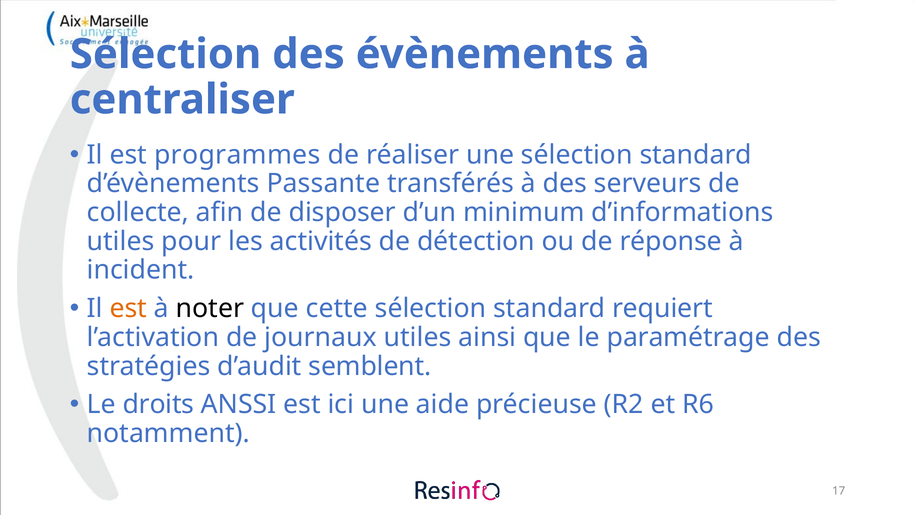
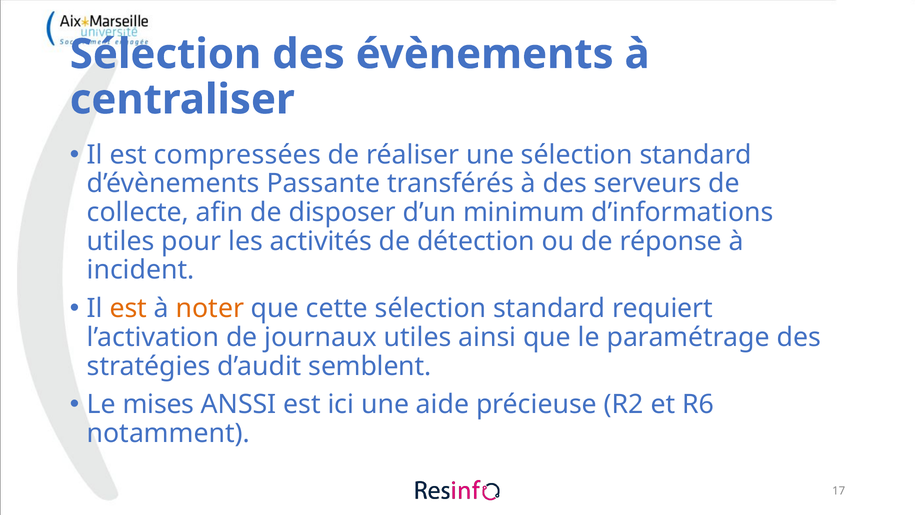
programmes: programmes -> compressées (237, 155)
noter colour: black -> orange (210, 308)
droits: droits -> mises (158, 404)
